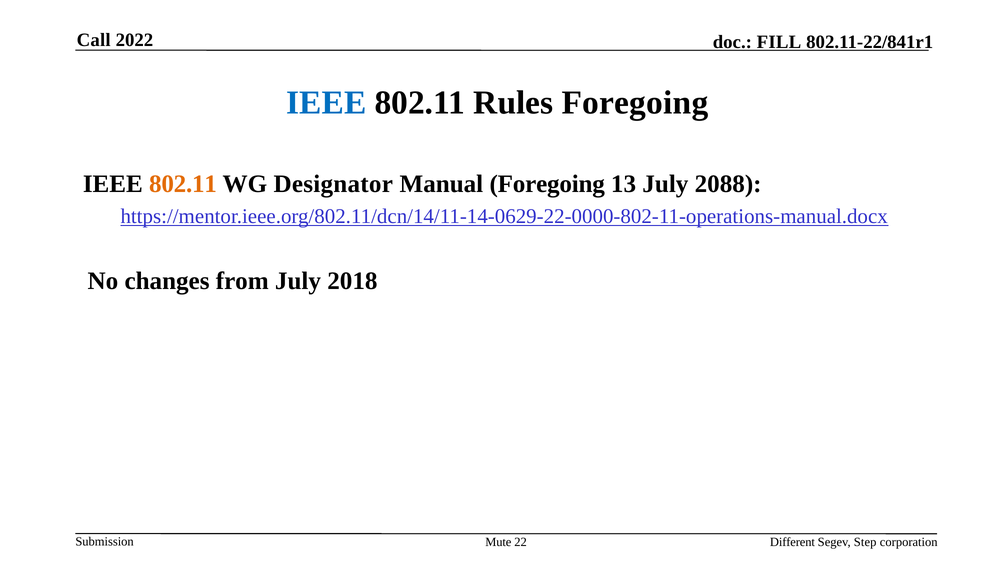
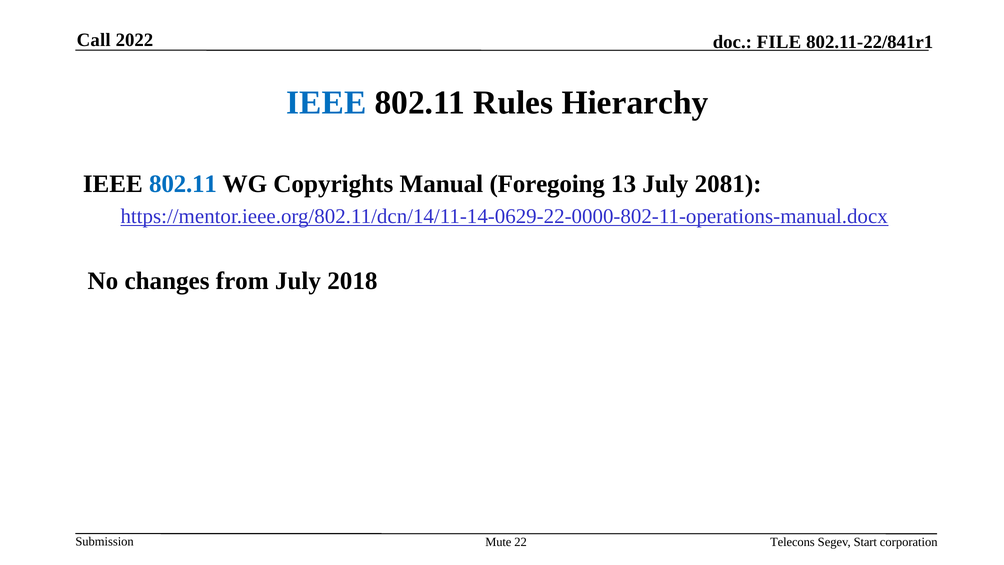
FILL: FILL -> FILE (779, 42)
Rules Foregoing: Foregoing -> Hierarchy (635, 103)
802.11 colour: orange -> blue (183, 184)
Designator: Designator -> Copyrights (333, 184)
2088: 2088 -> 2081 (728, 184)
Different: Different -> Telecons (792, 542)
Step: Step -> Start (865, 542)
